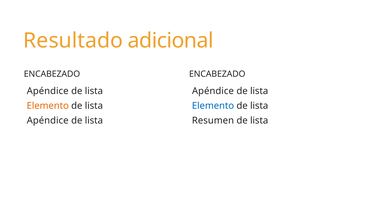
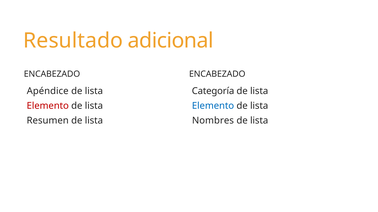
Apéndice: Apéndice -> Categoría (213, 91)
Elemento colour: orange -> red (48, 106)
Resumen: Resumen -> Nombres (213, 121)
Apéndice: Apéndice -> Resumen (48, 121)
